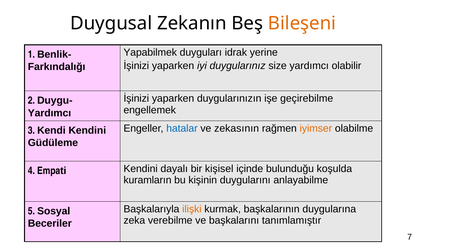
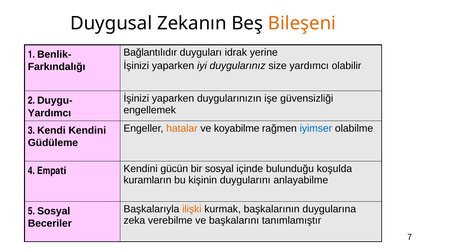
Yapabilmek: Yapabilmek -> Bağlantılıdır (150, 53)
geçirebilme: geçirebilme -> güvensizliği (307, 99)
hatalar colour: blue -> orange (182, 129)
zekasının: zekasının -> koyabilme (237, 129)
iyimser colour: orange -> blue (316, 129)
dayalı: dayalı -> gücün (174, 169)
bir kişisel: kişisel -> sosyal (219, 169)
